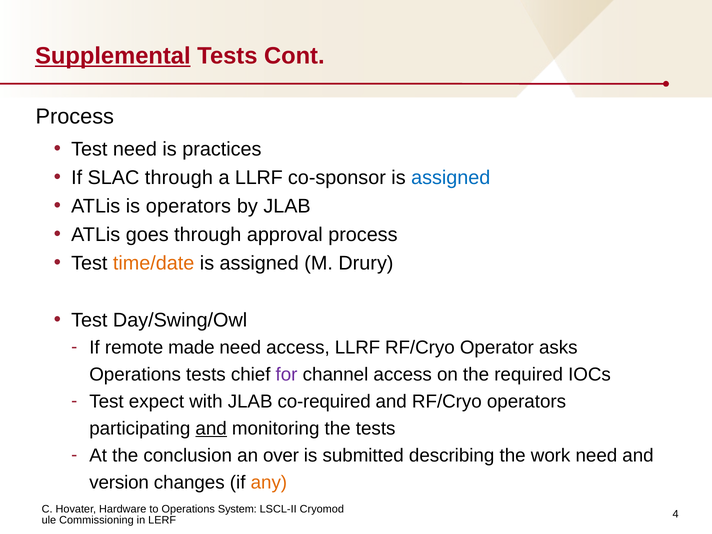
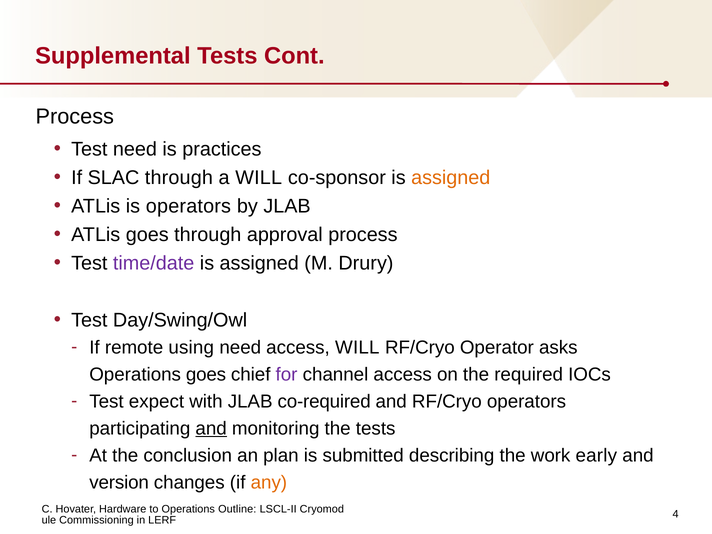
Supplemental underline: present -> none (113, 56)
a LLRF: LLRF -> WILL (259, 178)
assigned colour: blue -> orange (451, 178)
time/date colour: orange -> purple (154, 263)
made: made -> using (191, 348)
access LLRF: LLRF -> WILL (357, 348)
Operations tests: tests -> goes (206, 375)
over: over -> plan (281, 456)
work need: need -> early (596, 456)
System: System -> Outline (237, 509)
